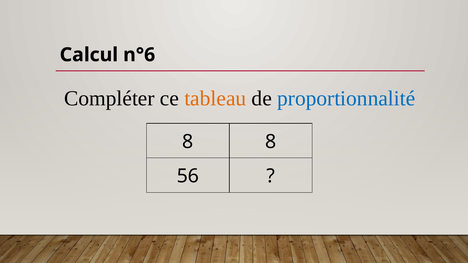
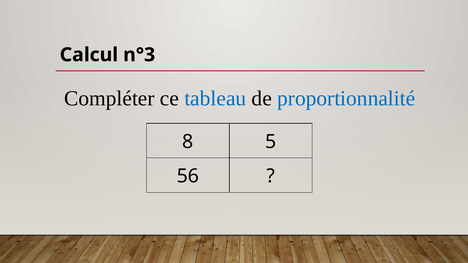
n°6: n°6 -> n°3 (139, 55)
tableau colour: orange -> blue (215, 99)
8 8: 8 -> 5 (271, 142)
